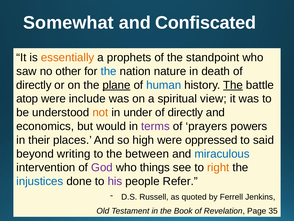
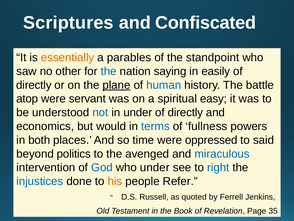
Somewhat: Somewhat -> Scriptures (68, 23)
prophets: prophets -> parables (129, 57)
nature: nature -> saying (170, 71)
death: death -> easily (216, 71)
The underline: present -> none (233, 85)
include: include -> servant (87, 99)
view: view -> easy (214, 99)
not colour: orange -> blue (100, 112)
terms colour: purple -> blue (155, 126)
prayers: prayers -> fullness (206, 126)
their: their -> both (39, 140)
high: high -> time (143, 140)
writing: writing -> politics (74, 153)
between: between -> avenged (147, 153)
God colour: purple -> blue (102, 167)
who things: things -> under (155, 167)
right colour: orange -> blue (218, 167)
his colour: purple -> orange (115, 181)
